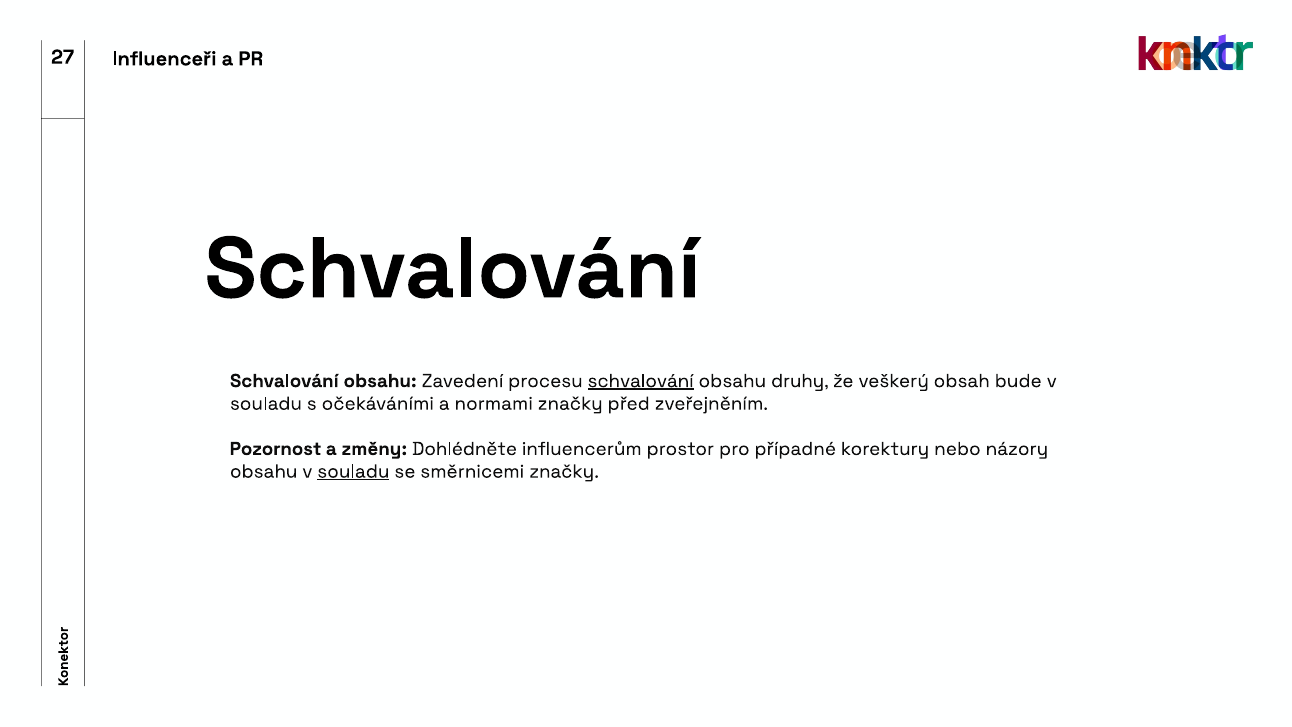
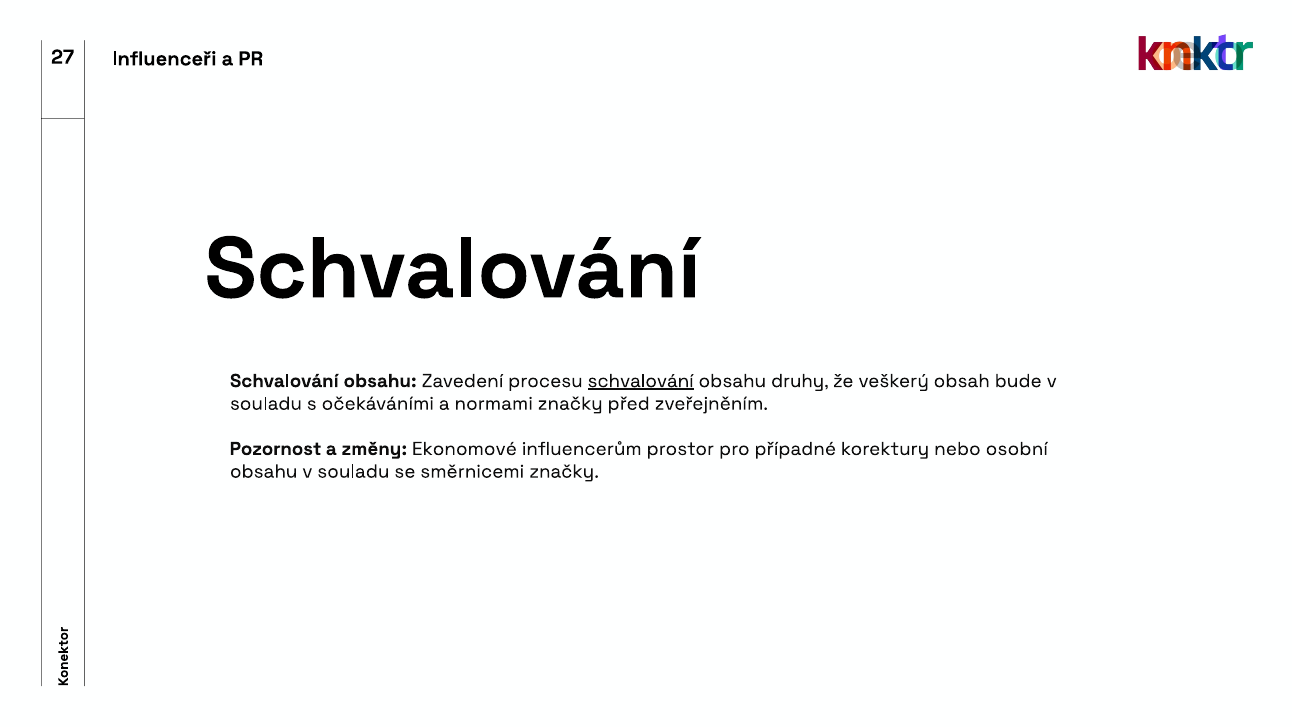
Dohlédněte: Dohlédněte -> Ekonomové (464, 449)
názory: názory -> osobní (1017, 449)
souladu underline: present -> none (353, 471)
